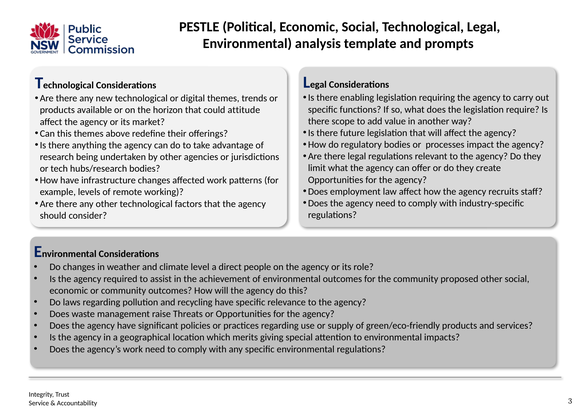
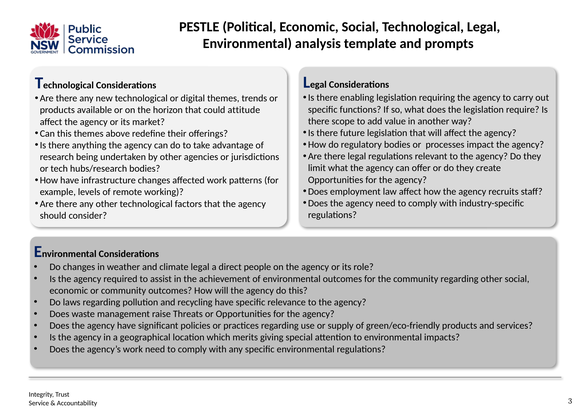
climate level: level -> legal (200, 267)
community proposed: proposed -> regarding (459, 279)
